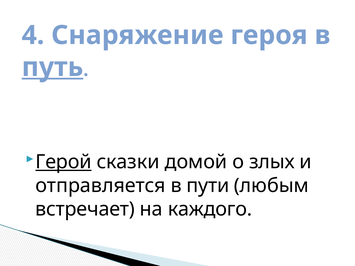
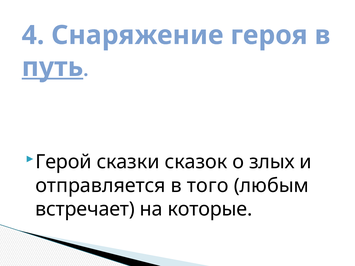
Герой underline: present -> none (64, 162)
домой: домой -> сказок (196, 162)
пути: пути -> того (208, 186)
каждого: каждого -> которые (210, 209)
